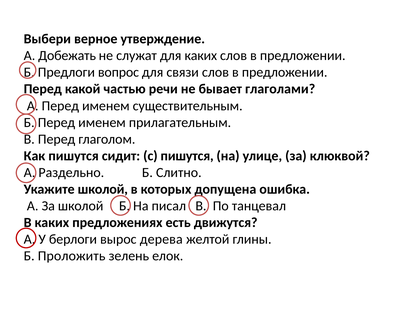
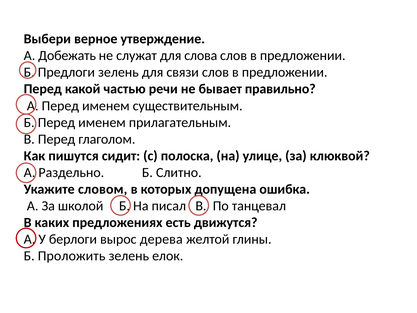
для каких: каких -> слова (201, 56)
Предлоги вопрос: вопрос -> зелень (118, 72)
глаголами: глаголами -> правильно (280, 89)
с пишутся: пишутся -> полоска (187, 156)
Укажите школой: школой -> словом (103, 189)
